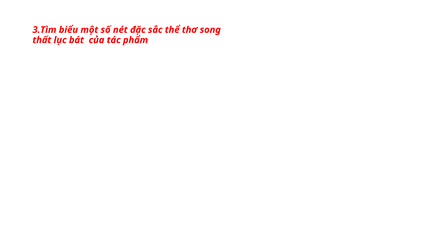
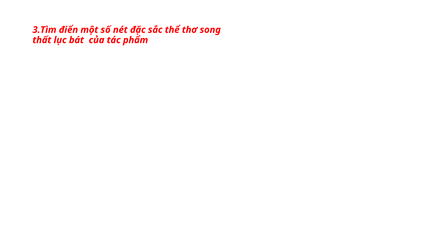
biểu: biểu -> điển (68, 30)
